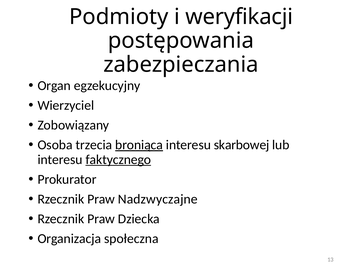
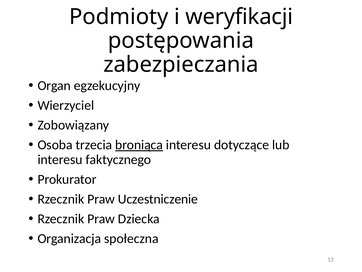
skarbowej: skarbowej -> dotyczące (242, 145)
faktycznego underline: present -> none (118, 159)
Nadzwyczajne: Nadzwyczajne -> Uczestniczenie (158, 199)
